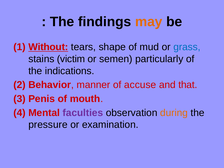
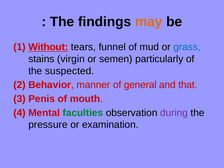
shape: shape -> funnel (112, 47)
victim: victim -> virgin (71, 59)
indications: indications -> suspected (70, 71)
accuse: accuse -> general (140, 85)
faculties colour: purple -> green (83, 113)
during colour: orange -> purple (174, 113)
